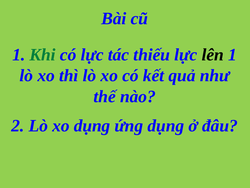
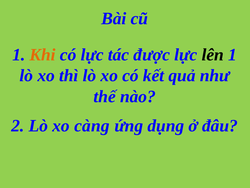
Khi colour: green -> orange (43, 55)
thiếu: thiếu -> được (152, 55)
xo dụng: dụng -> càng (92, 125)
